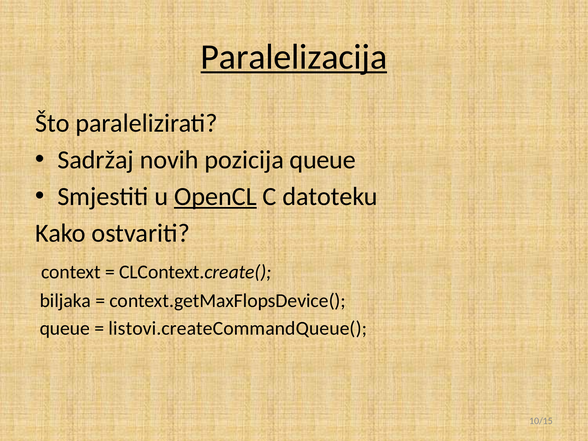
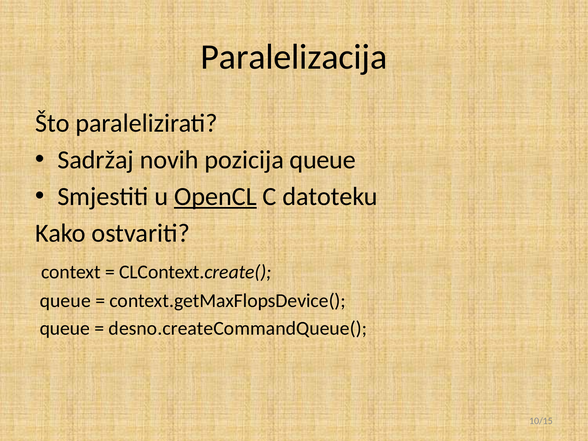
Paralelizacija underline: present -> none (294, 57)
biljaka: biljaka -> queue (65, 301)
listovi.createCommandQueue(: listovi.createCommandQueue( -> desno.createCommandQueue( (238, 328)
